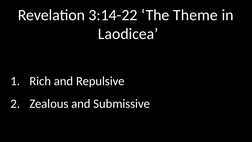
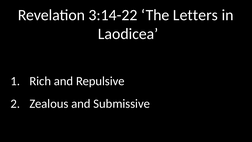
Theme: Theme -> Letters (195, 15)
